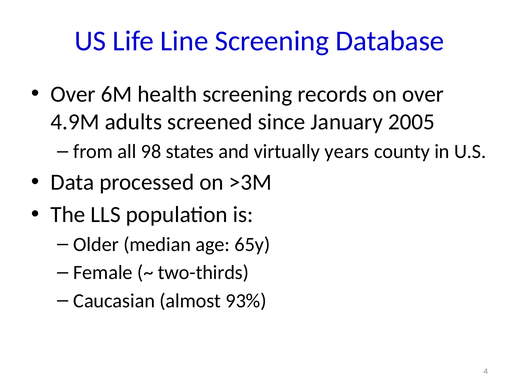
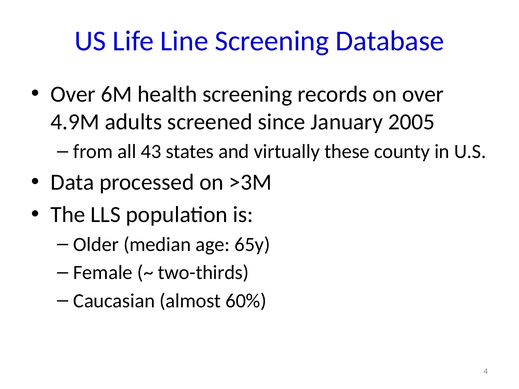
98: 98 -> 43 (151, 152)
years: years -> these (347, 152)
93%: 93% -> 60% (246, 301)
